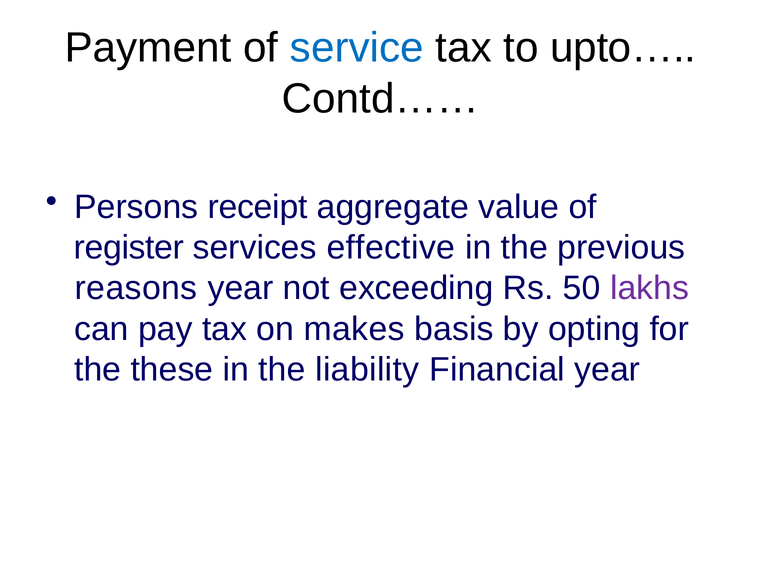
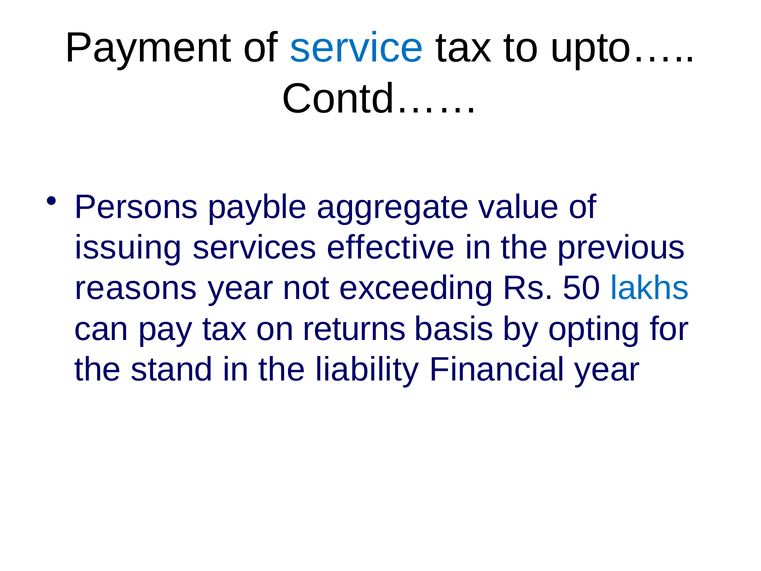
receipt: receipt -> payble (257, 207)
register: register -> issuing (129, 248)
lakhs colour: purple -> blue (650, 288)
makes: makes -> returns (354, 329)
these: these -> stand (172, 369)
